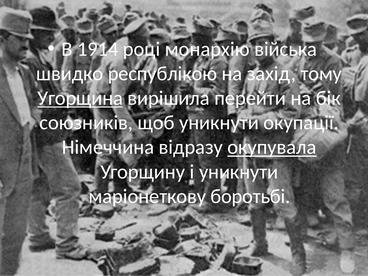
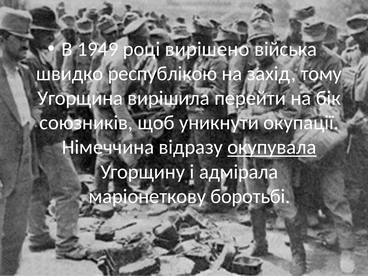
1914: 1914 -> 1949 (98, 49)
монархію: монархію -> вирішено (207, 49)
Угорщина underline: present -> none (80, 98)
і уникнути: уникнути -> адмірала (239, 172)
